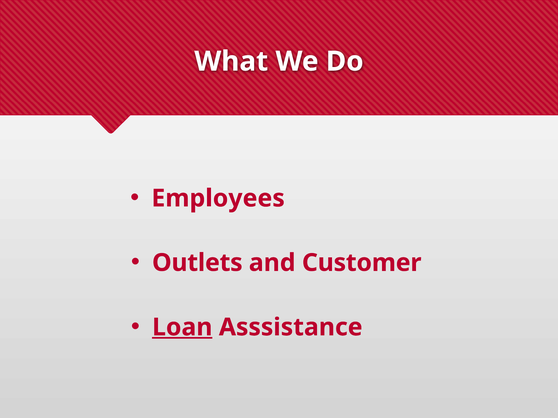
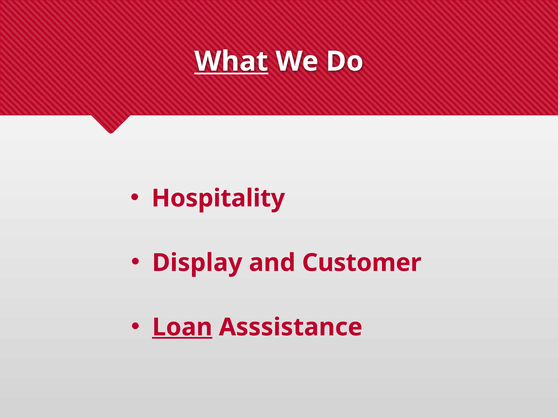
What underline: none -> present (231, 61)
Employees: Employees -> Hospitality (218, 199)
Outlets: Outlets -> Display (197, 263)
